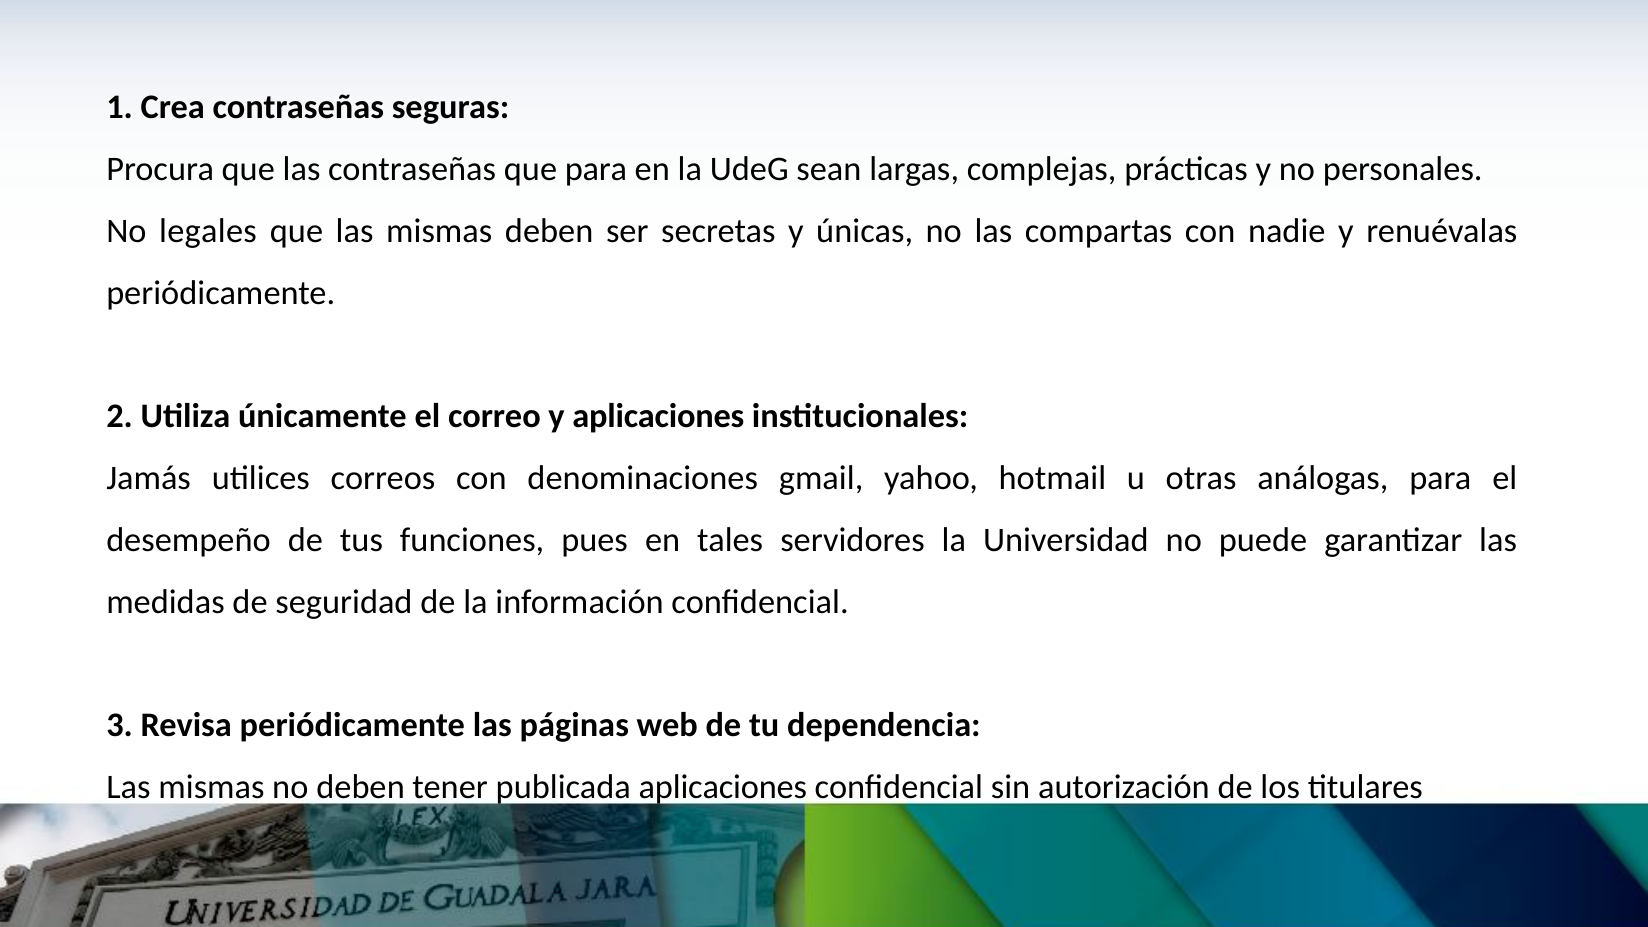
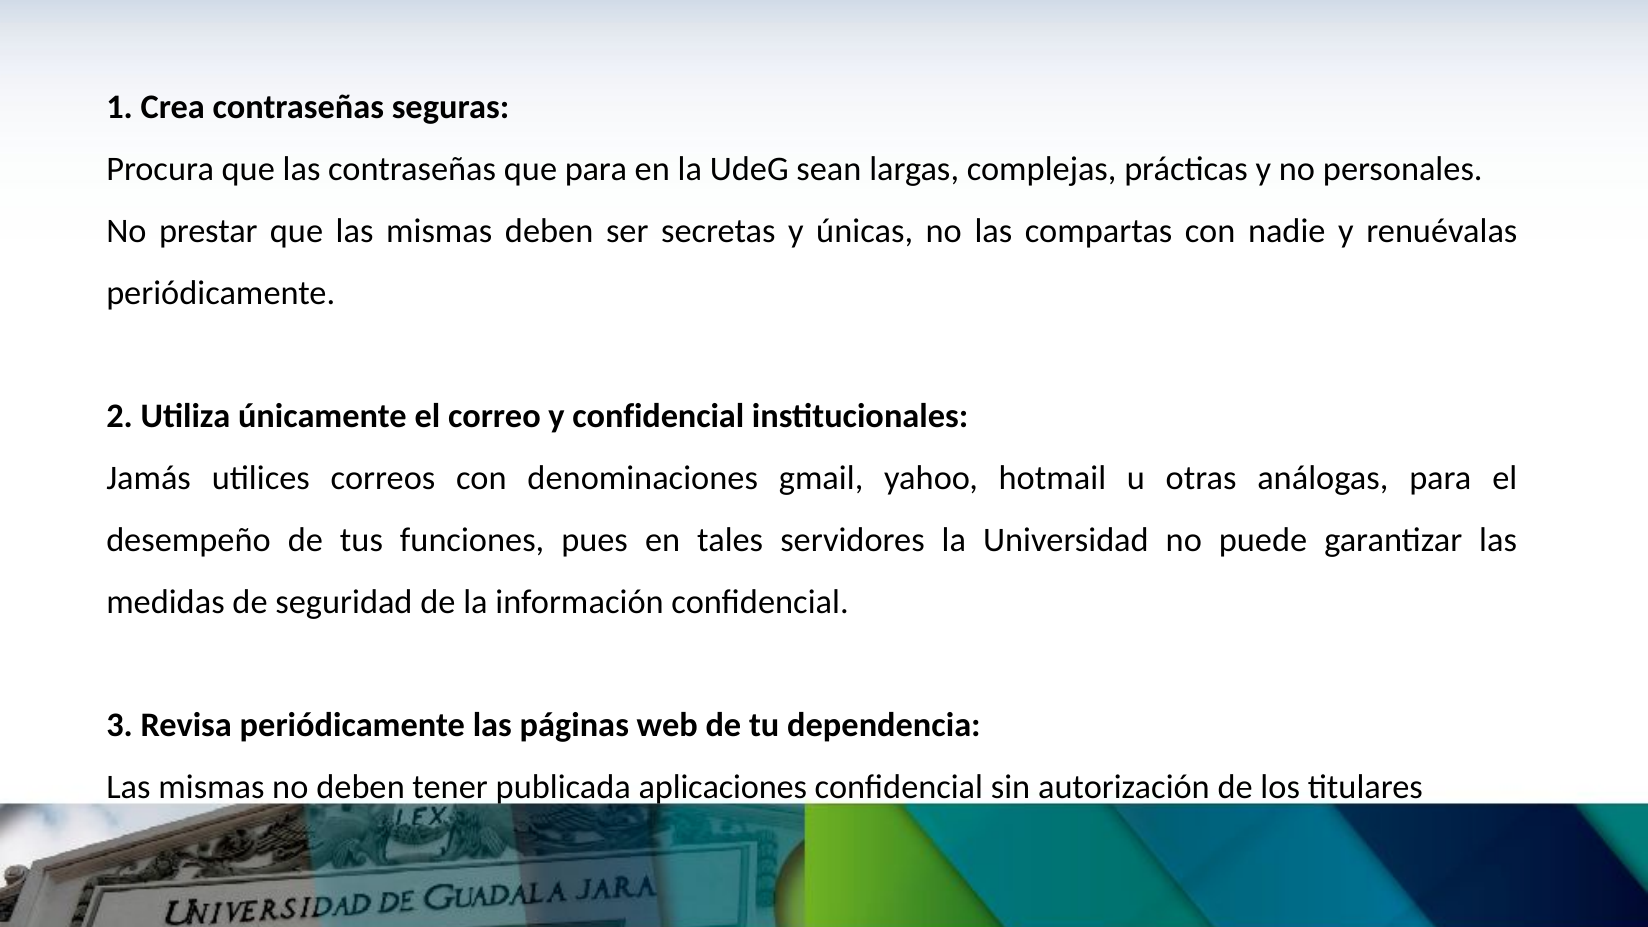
legales: legales -> prestar (208, 231)
y aplicaciones: aplicaciones -> confidencial (658, 416)
